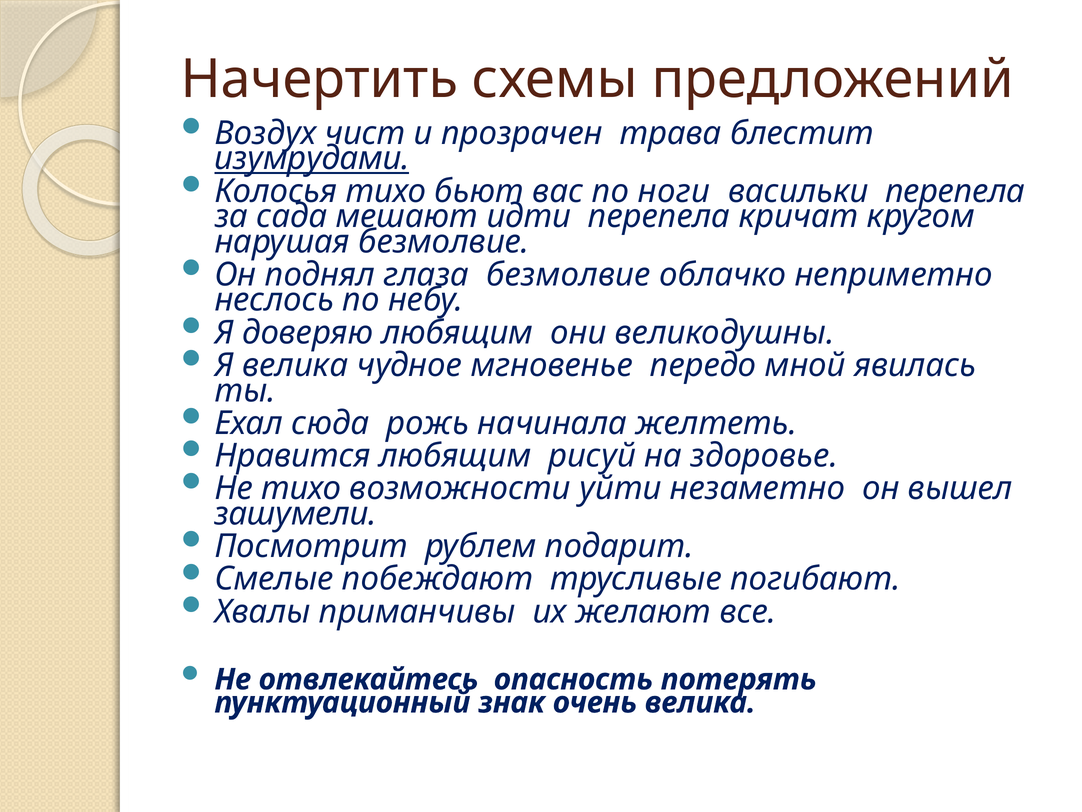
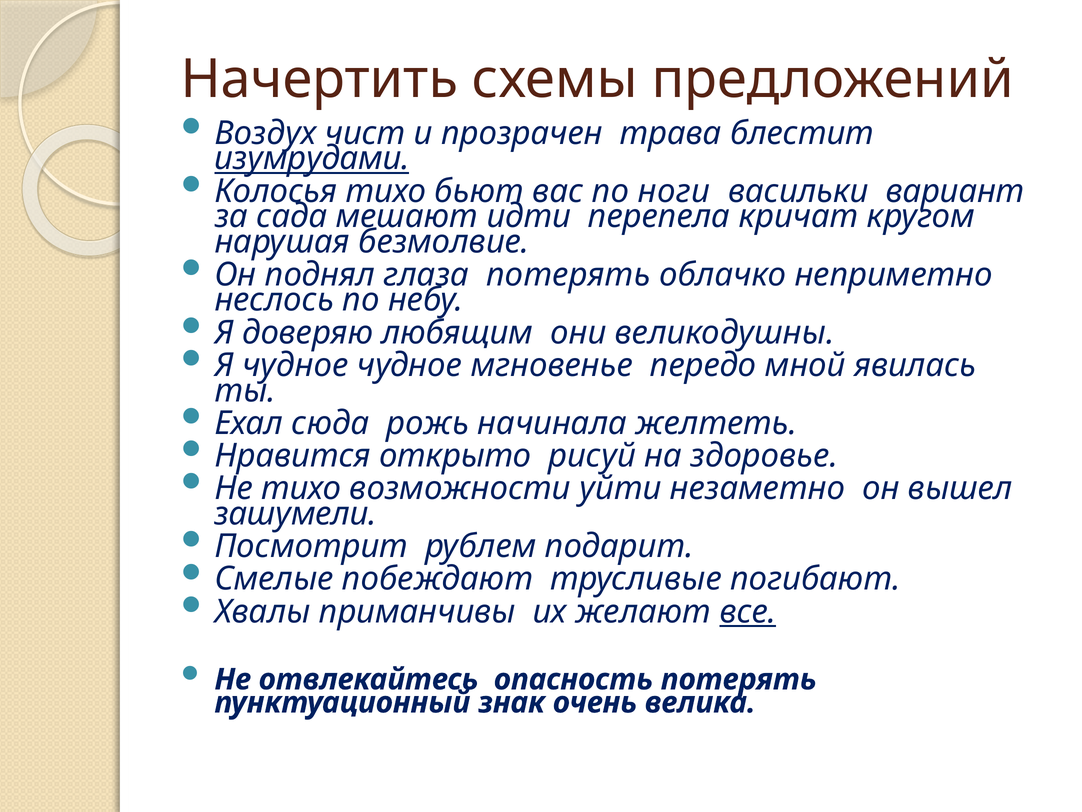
васильки перепела: перепела -> вариант (955, 191)
глаза безмолвие: безмолвие -> потерять (568, 274)
Я велика: велика -> чудное (295, 365)
Нравится любящим: любящим -> открыто (455, 456)
все underline: none -> present (748, 611)
